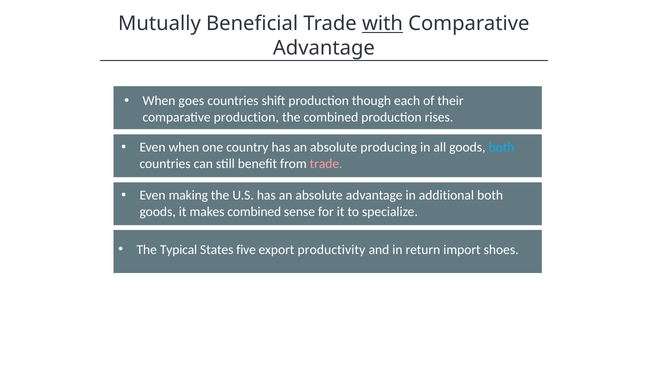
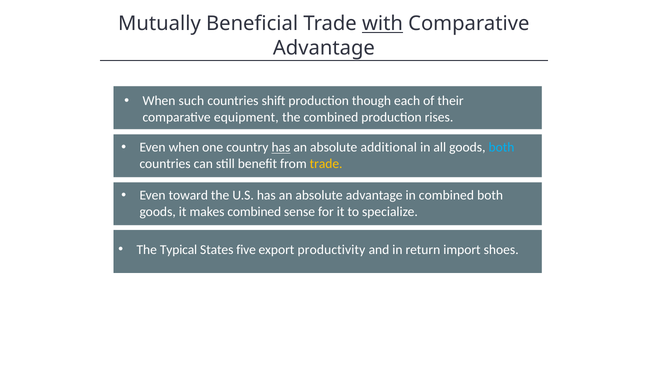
goes: goes -> such (191, 101)
comparative production: production -> equipment (246, 117)
has underline: none -> present (281, 147)
producing: producing -> additional (389, 147)
trade colour: pink -> yellow (326, 163)
making: making -> toward (188, 195)
in additional: additional -> combined (446, 195)
